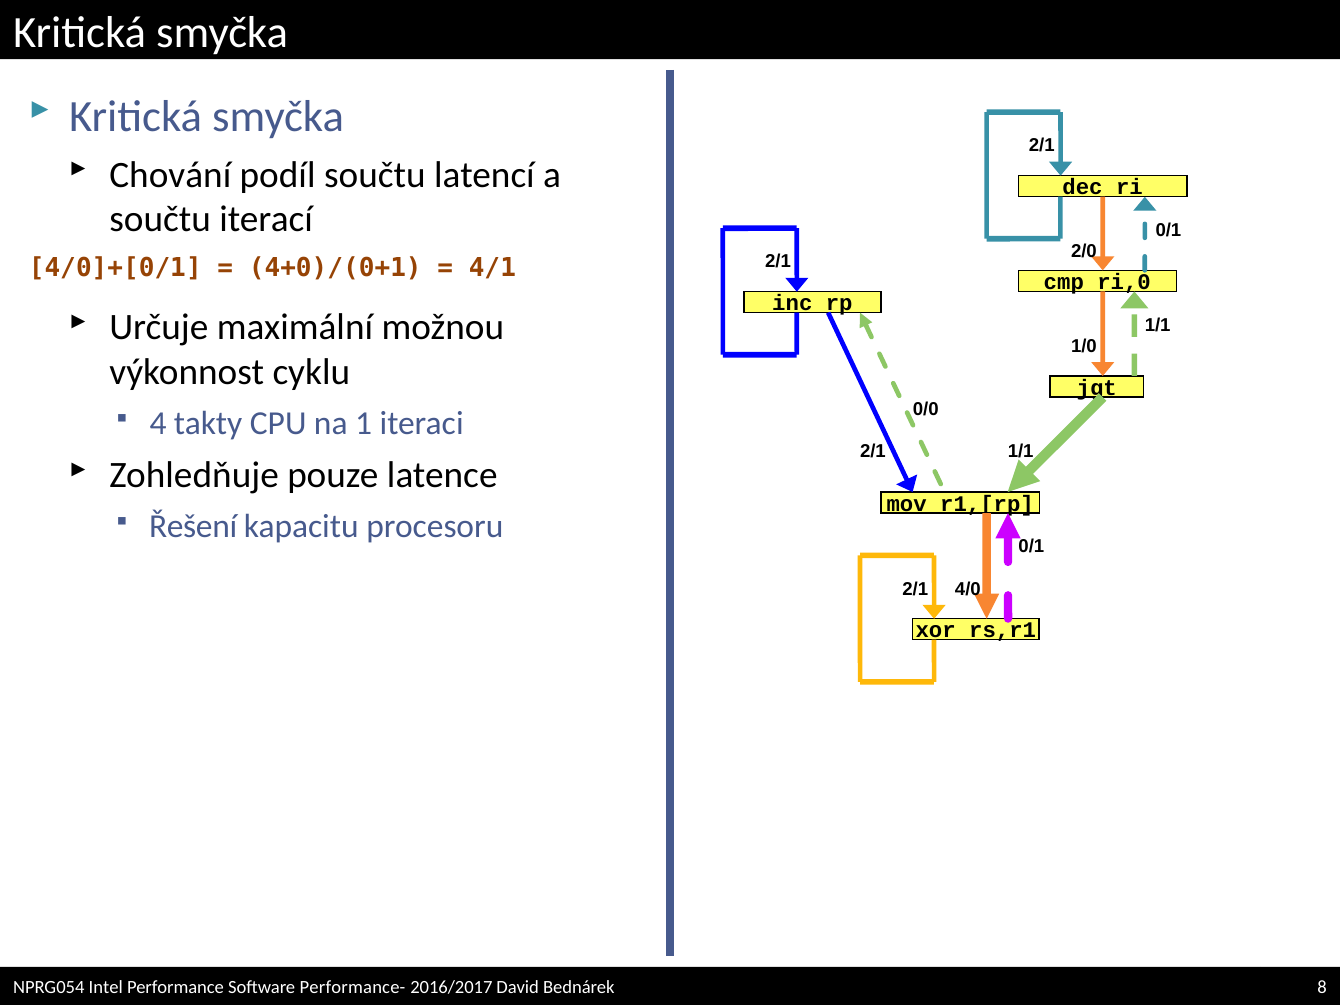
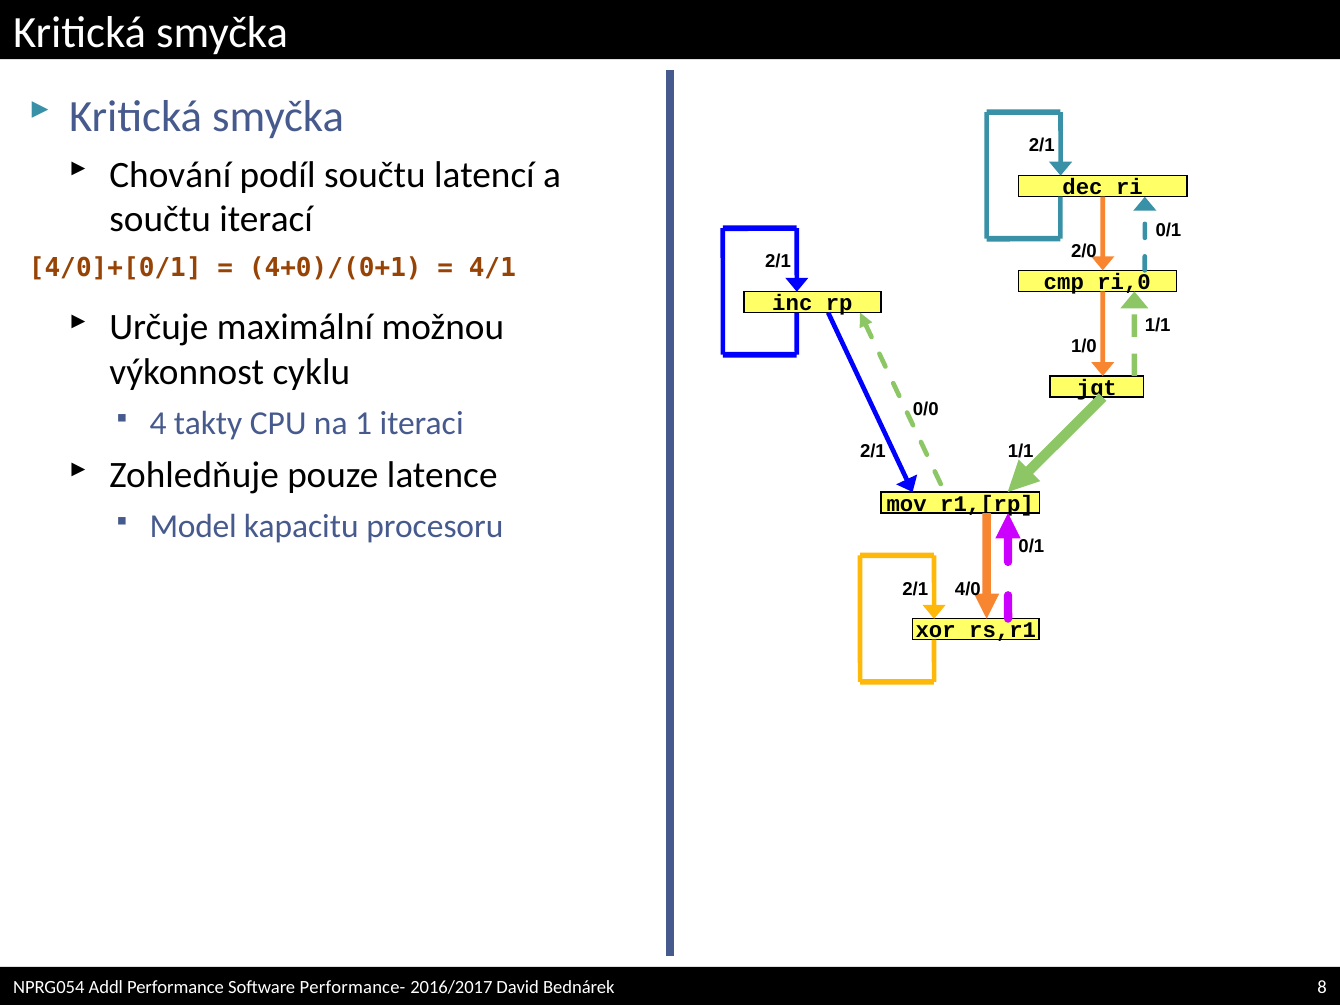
Řešení: Řešení -> Model (193, 527)
Intel: Intel -> Addl (106, 987)
